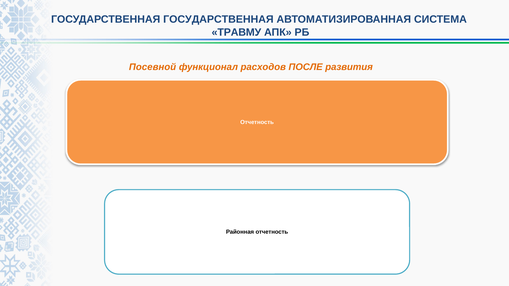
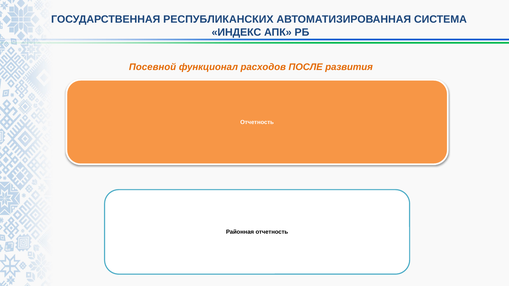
ГОСУДАРСТВЕННАЯ ГОСУДАРСТВЕННАЯ: ГОСУДАРСТВЕННАЯ -> РЕСПУБЛИКАНСКИХ (218, 19)
ТРАВМУ: ТРАВМУ -> ИНДЕКС (236, 32)
